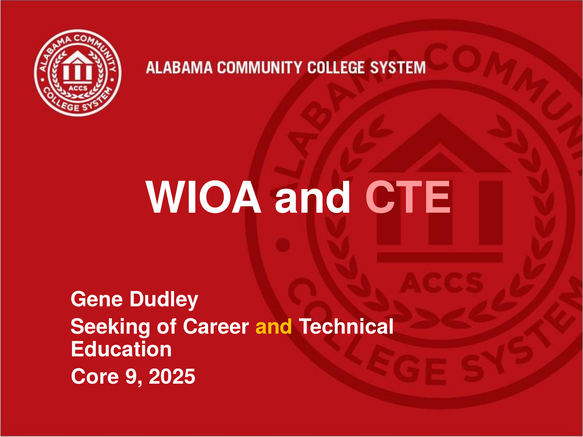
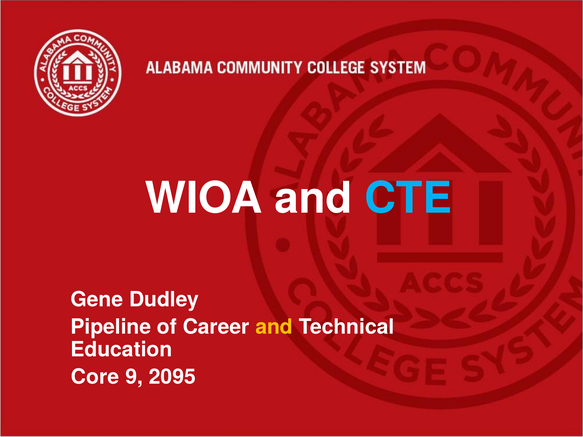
CTE colour: pink -> light blue (408, 199)
Seeking: Seeking -> Pipeline (111, 327)
2025: 2025 -> 2095 (172, 377)
